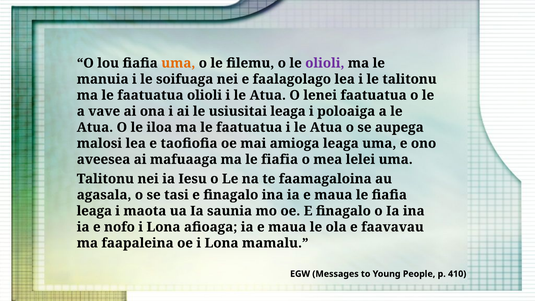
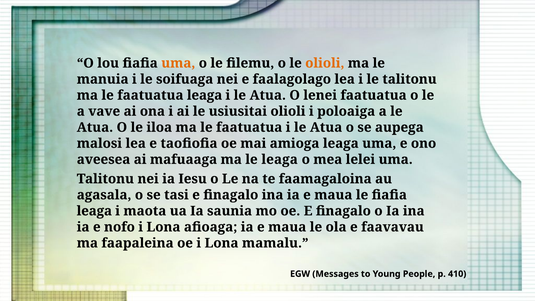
olioli colour: purple -> orange (325, 63)
faatuatua olioli: olioli -> leaga (205, 95)
usiusitai leaga: leaga -> olioli (288, 111)
ma le fiafia: fiafia -> leaga (280, 159)
